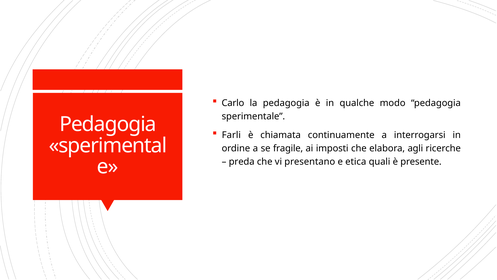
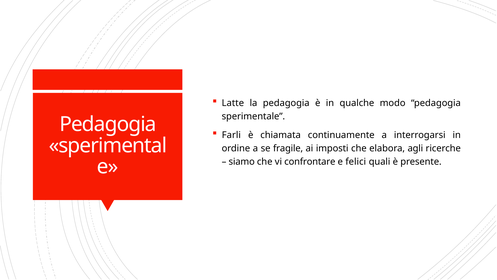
Carlo: Carlo -> Latte (233, 103)
preda: preda -> siamo (242, 162)
presentano: presentano -> confrontare (310, 162)
etica: etica -> felici (356, 162)
